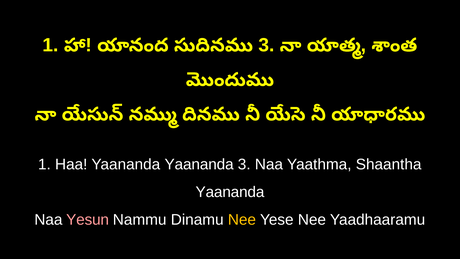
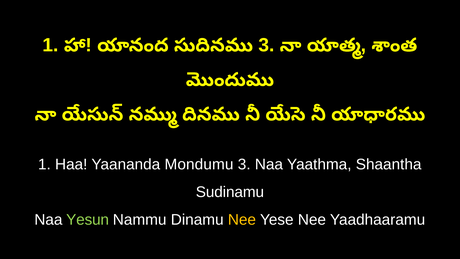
Yaananda Yaananda: Yaananda -> Mondumu (199, 164)
Yaananda: Yaananda -> Sudinamu (230, 192)
Yesun colour: pink -> light green (88, 220)
